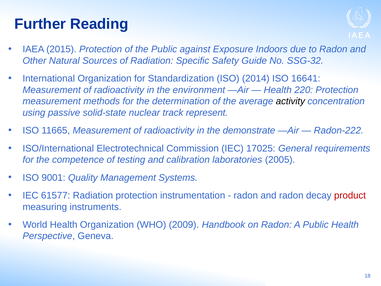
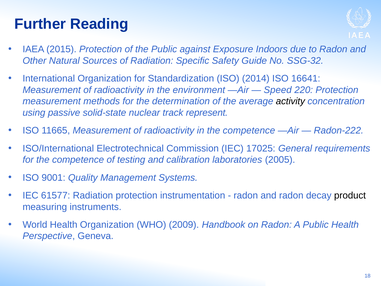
Health: Health -> Speed (278, 90)
in the demonstrate: demonstrate -> competence (249, 130)
product colour: red -> black (350, 195)
